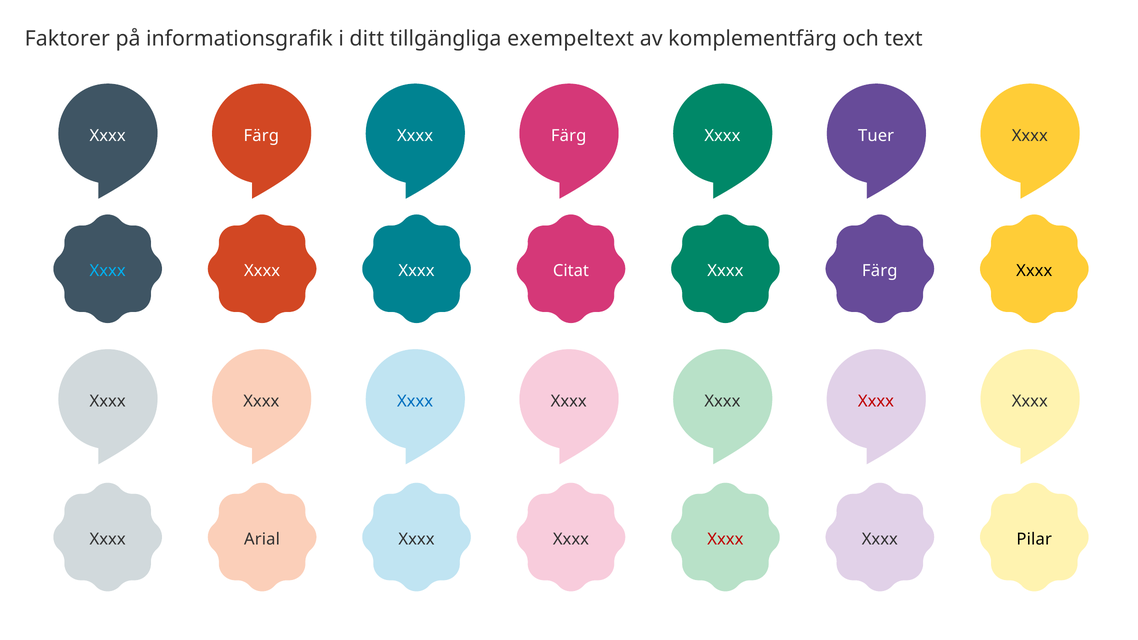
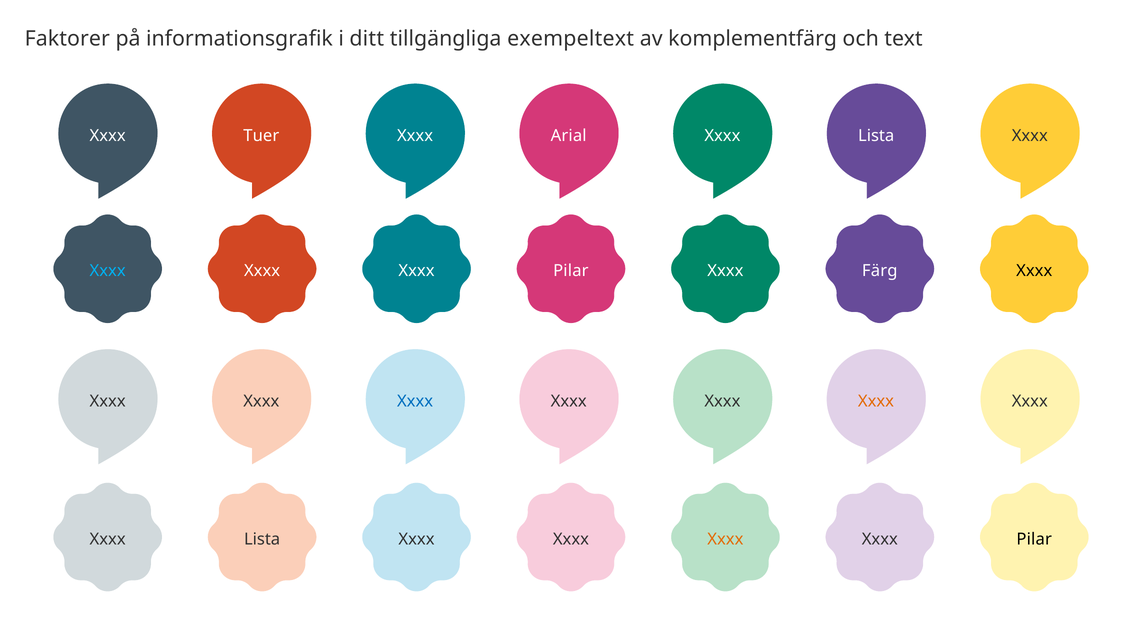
Färg: Färg -> Tuer (261, 136)
Färg: Färg -> Arial (569, 136)
Tuer: Tuer -> Lista (876, 136)
Citat: Citat -> Pilar (571, 271)
Xxxx colour: red -> orange (876, 401)
Arial: Arial -> Lista (262, 539)
Xxxx colour: red -> orange (725, 539)
